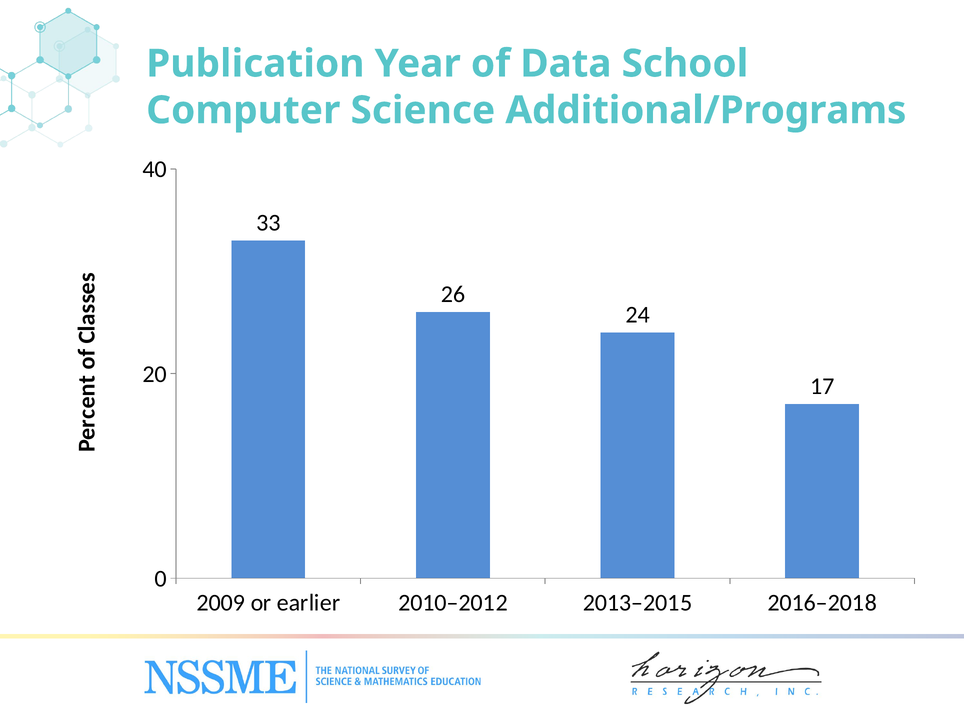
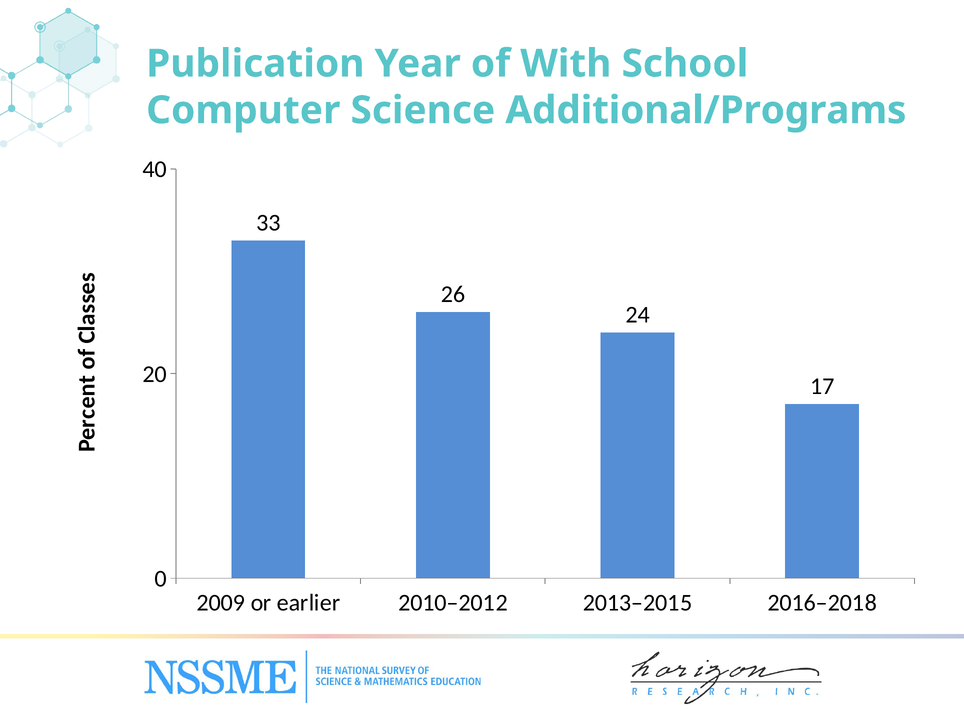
Data: Data -> With (566, 64)
